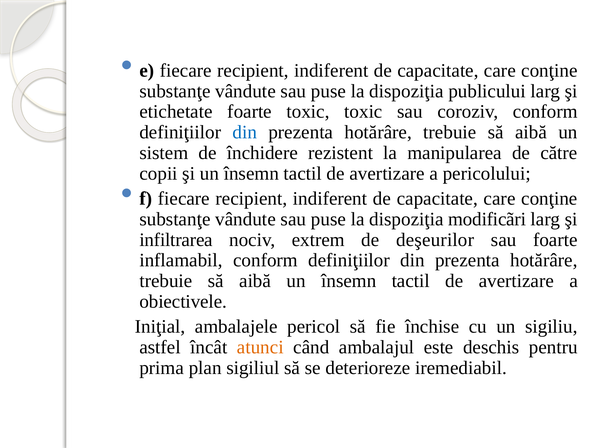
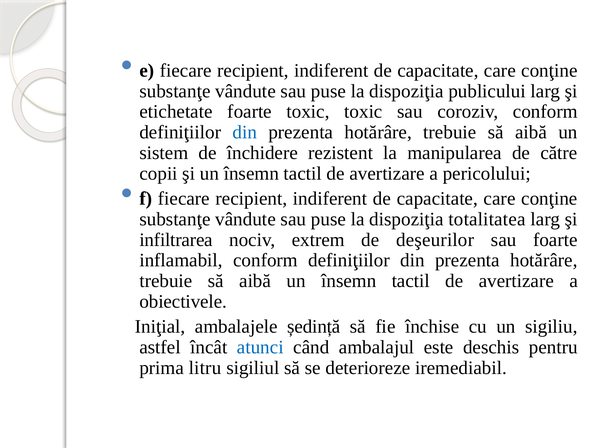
modificãri: modificãri -> totalitatea (487, 219)
pericol: pericol -> ședință (314, 327)
atunci colour: orange -> blue (260, 348)
plan: plan -> litru (205, 368)
